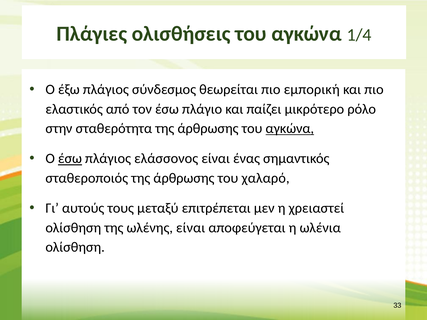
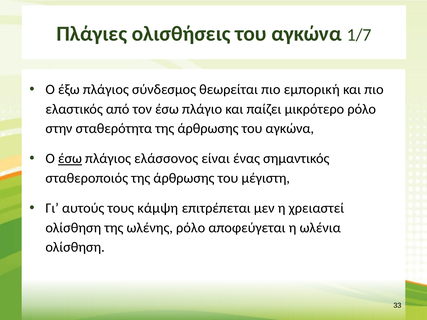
1/4: 1/4 -> 1/7 (359, 35)
αγκώνα underline: present -> none (290, 129)
χαλαρό: χαλαρό -> μέγιστη (266, 178)
μεταξύ: μεταξύ -> κάμψη (158, 208)
ωλένης είναι: είναι -> ρόλο (191, 228)
